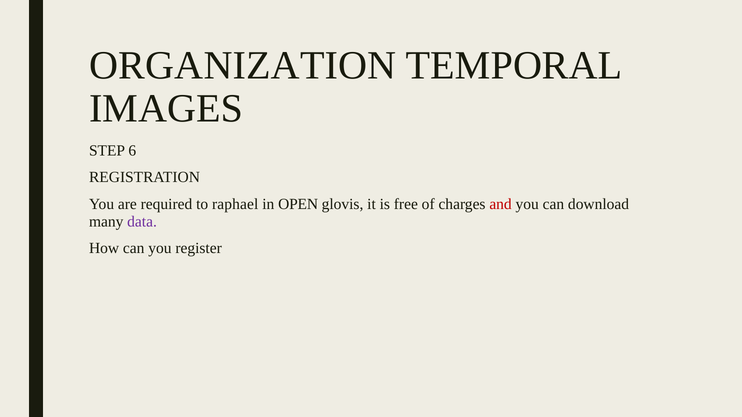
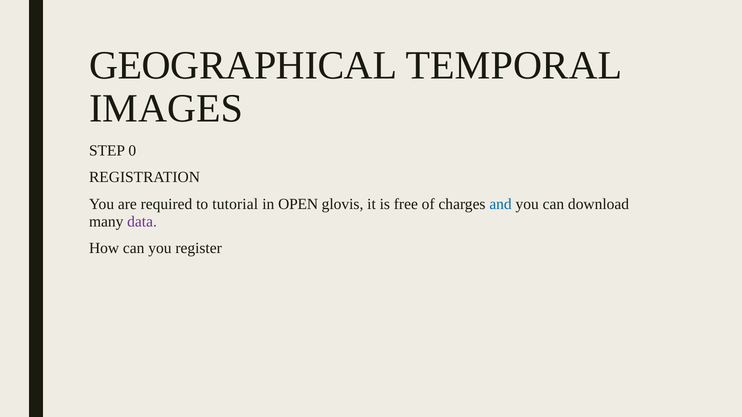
ORGANIZATION: ORGANIZATION -> GEOGRAPHICAL (243, 66)
6: 6 -> 0 (132, 151)
raphael: raphael -> tutorial (235, 204)
and colour: red -> blue (501, 204)
